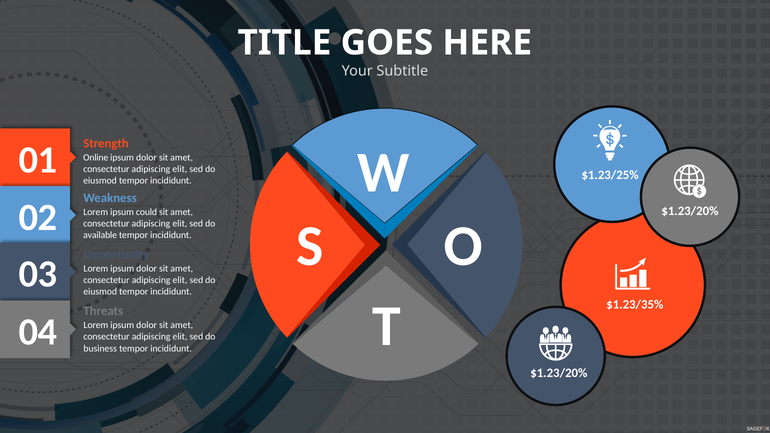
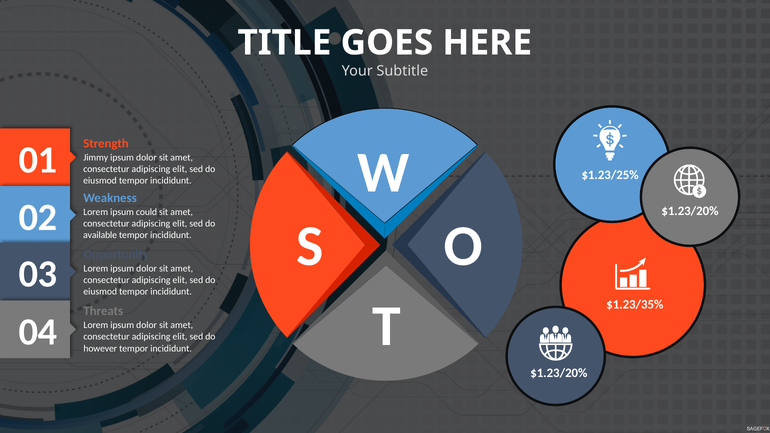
Online: Online -> Jimmy (96, 158)
business: business -> however (100, 348)
